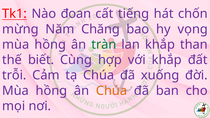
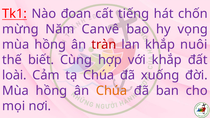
Chăng: Chăng -> Canvê (100, 29)
tràn colour: green -> red (104, 45)
than: than -> nuôi (194, 45)
trỗi: trỗi -> loài (14, 75)
